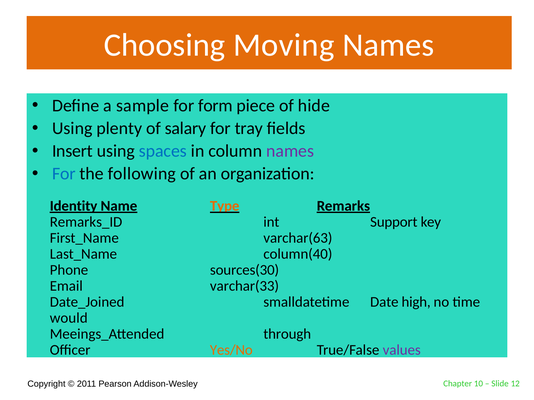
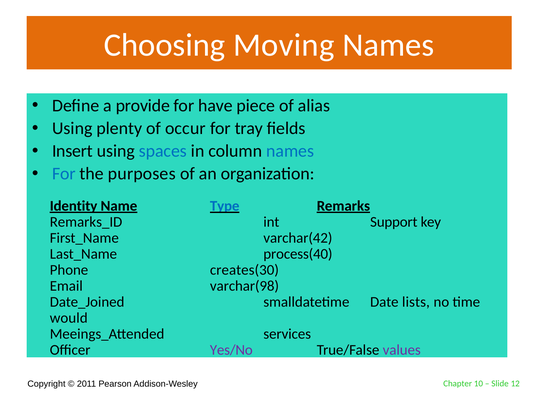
sample: sample -> provide (143, 106)
form: form -> have (215, 106)
hide: hide -> alias (314, 106)
salary: salary -> occur (185, 128)
names colour: purple -> blue (290, 151)
following: following -> purposes (142, 174)
Type colour: orange -> blue (225, 206)
varchar(63: varchar(63 -> varchar(42 (298, 238)
column(40: column(40 -> process(40 (298, 254)
sources(30: sources(30 -> creates(30 (244, 270)
varchar(33: varchar(33 -> varchar(98 (244, 286)
high: high -> lists (416, 302)
through: through -> services (287, 334)
Yes/No colour: orange -> purple (231, 351)
